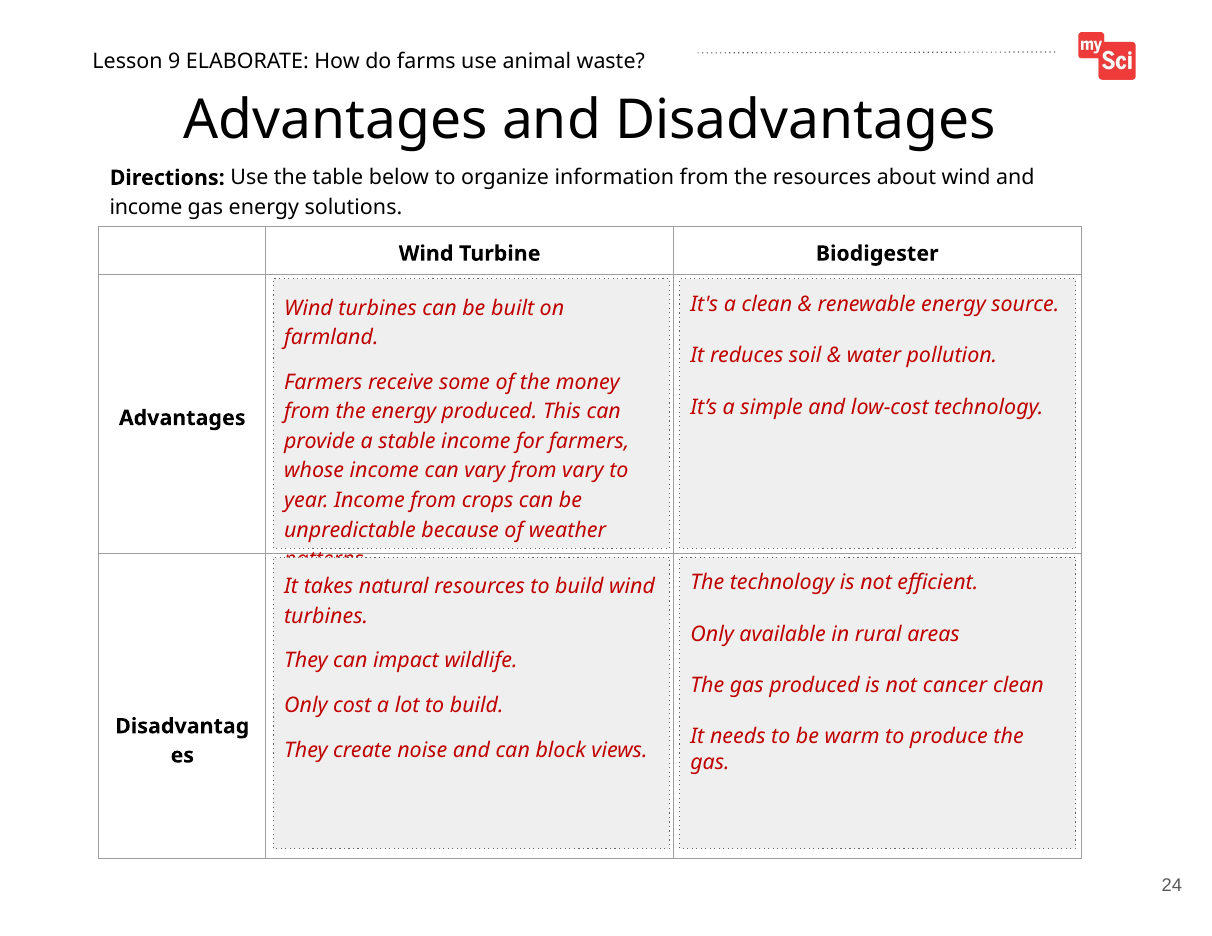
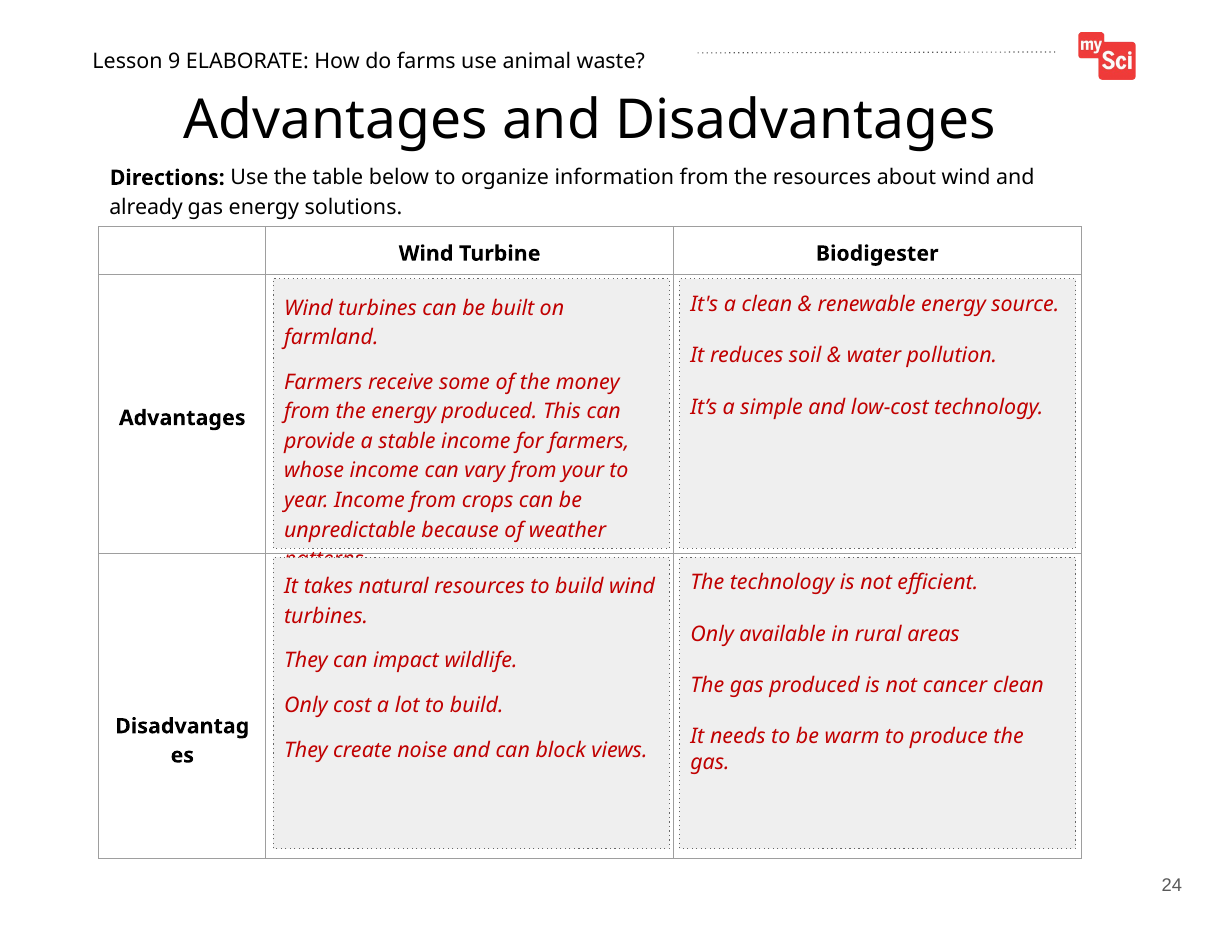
income: income -> already (146, 207)
from vary: vary -> your (583, 471)
